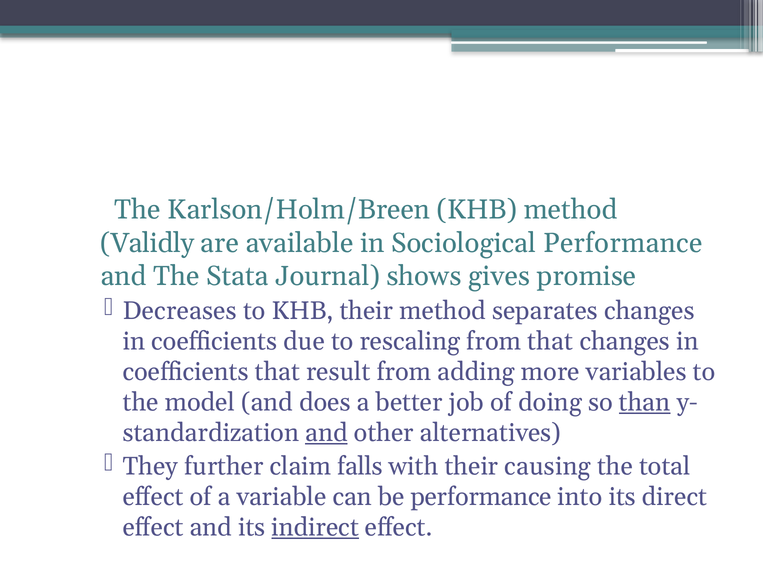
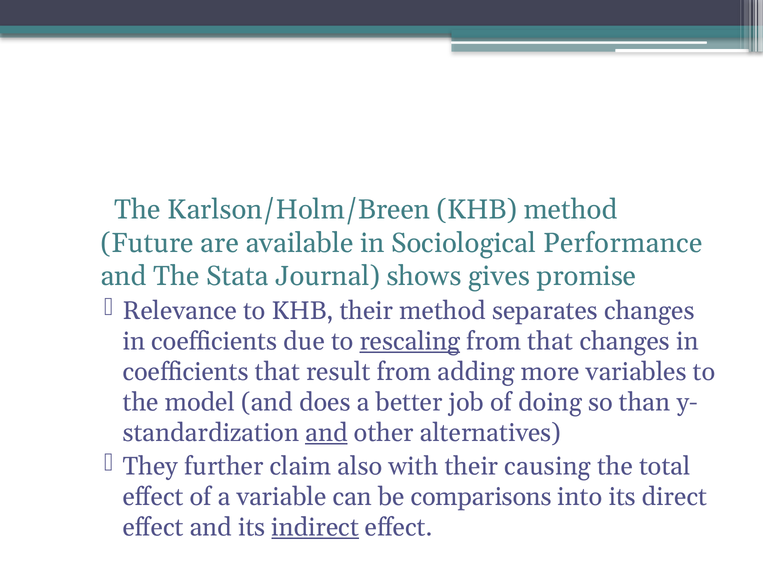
Validly: Validly -> Future (147, 243)
Decreases: Decreases -> Relevance (180, 311)
rescaling underline: none -> present (410, 341)
than underline: present -> none (645, 402)
falls: falls -> also (360, 467)
be performance: performance -> comparisons (481, 497)
